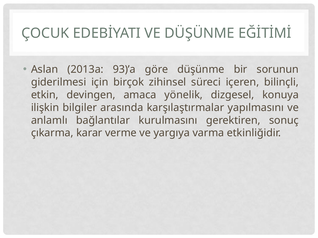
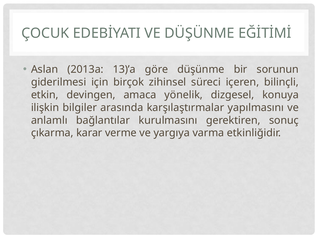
93)’a: 93)’a -> 13)’a (124, 70)
